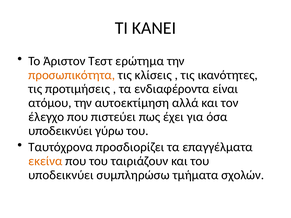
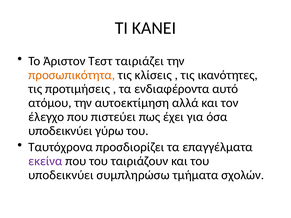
ερώτημα: ερώτημα -> ταιριάζει (140, 61)
είναι: είναι -> αυτό (225, 89)
εκείνα colour: orange -> purple (45, 161)
